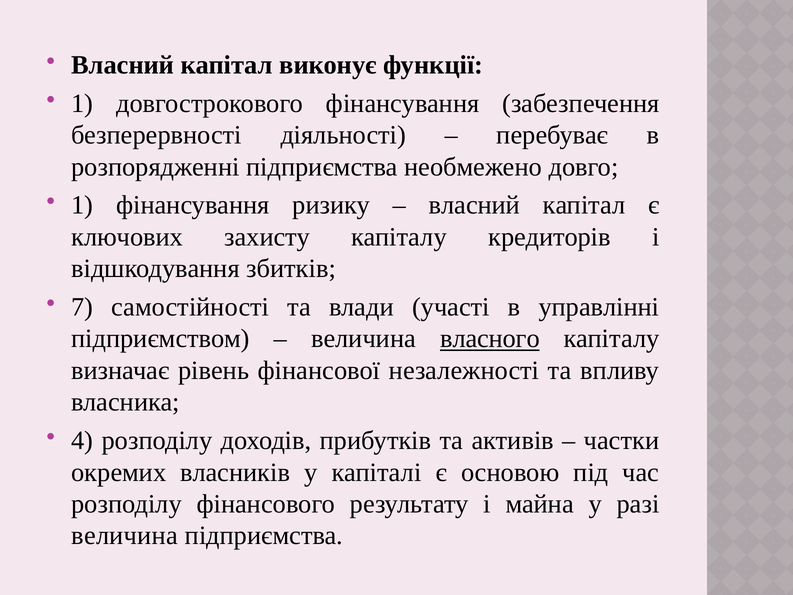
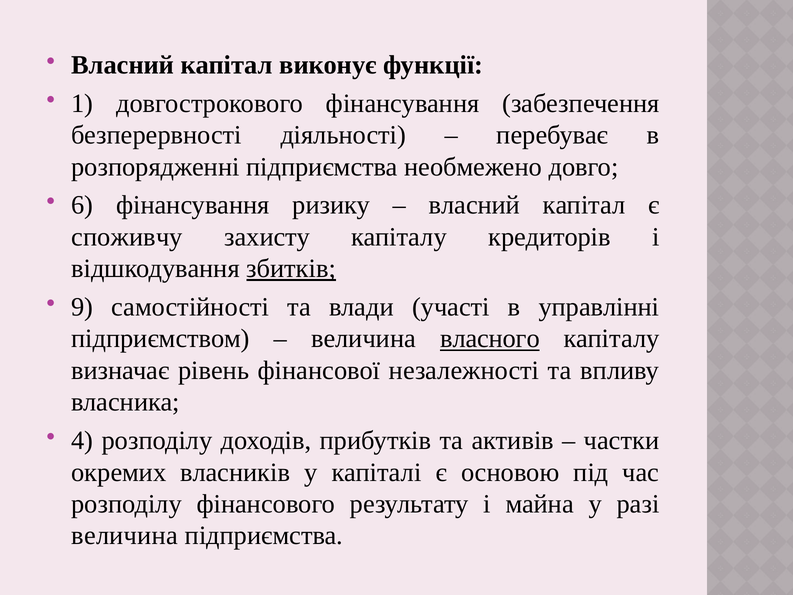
1: 1 -> 6 (82, 205)
ключових: ключових -> споживчу (127, 237)
збитків underline: none -> present (291, 269)
7: 7 -> 9 (82, 307)
